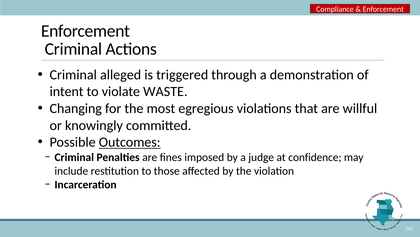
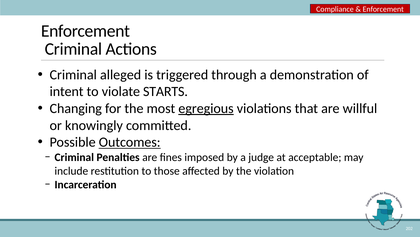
WASTE: WASTE -> STARTS (165, 91)
egregious underline: none -> present (206, 108)
confidence: confidence -> acceptable (315, 157)
